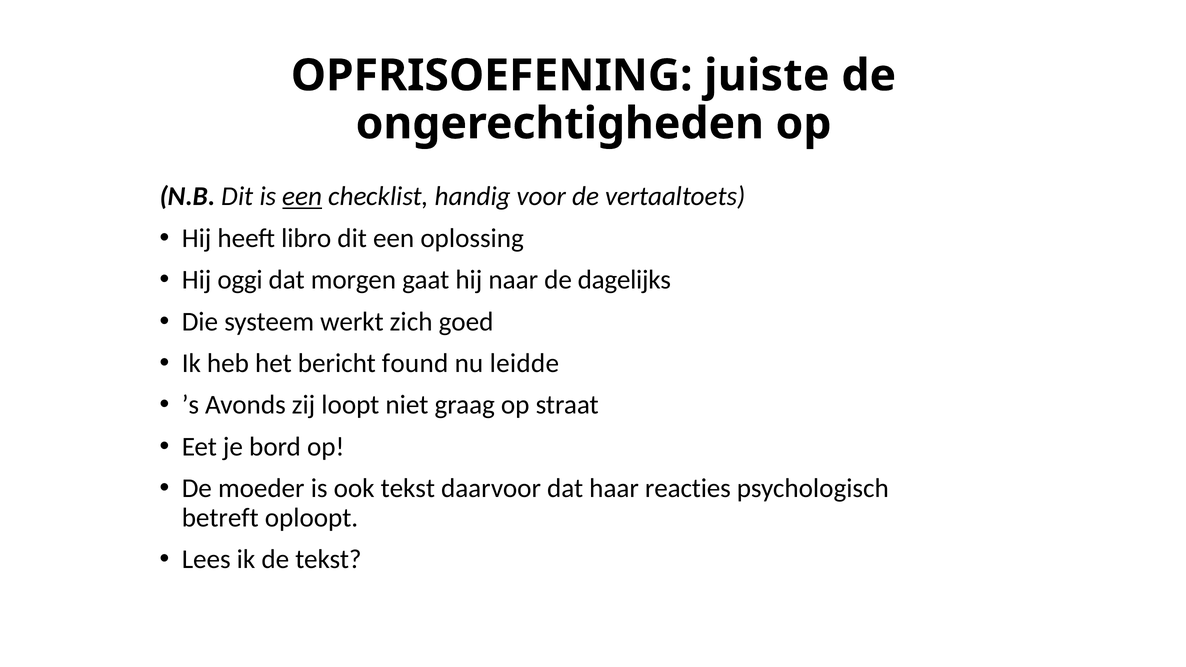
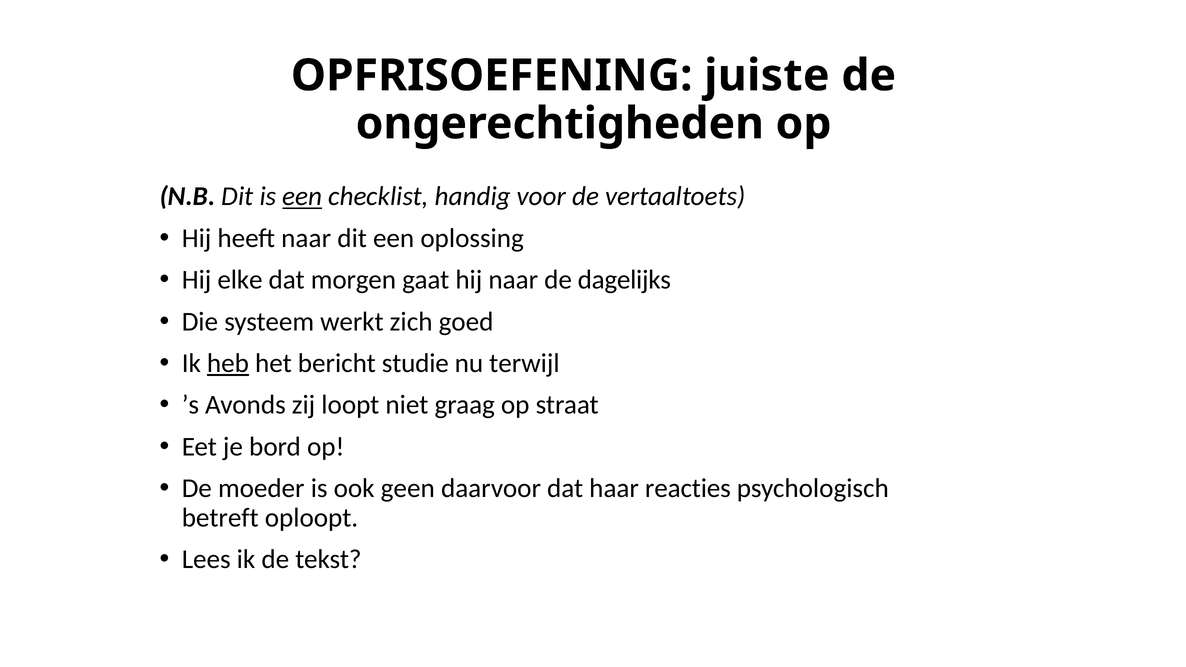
heeft libro: libro -> naar (306, 238)
oggi: oggi -> elke (240, 280)
heb underline: none -> present (228, 363)
found: found -> studie (415, 363)
leidde: leidde -> terwijl (524, 363)
ook tekst: tekst -> geen (408, 488)
